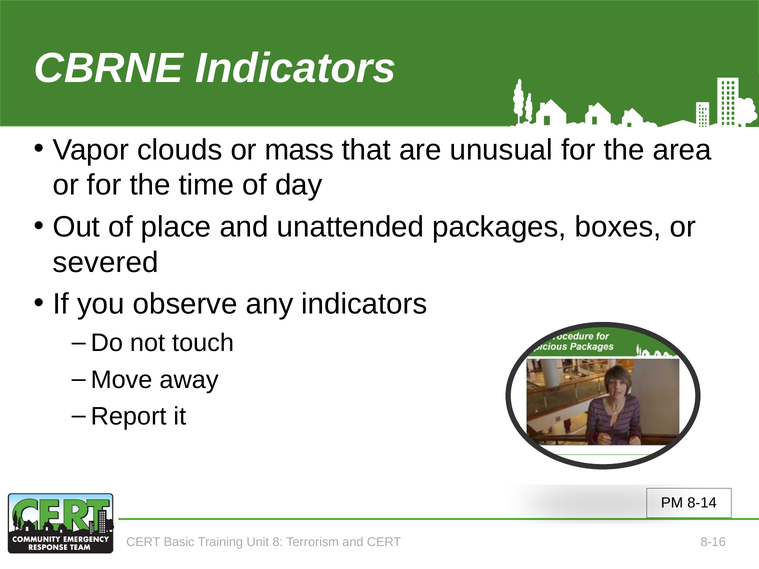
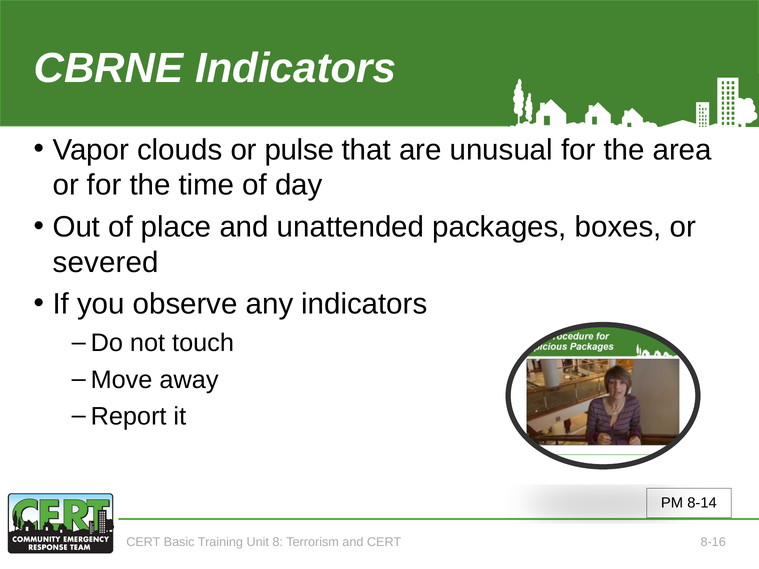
mass: mass -> pulse (299, 150)
